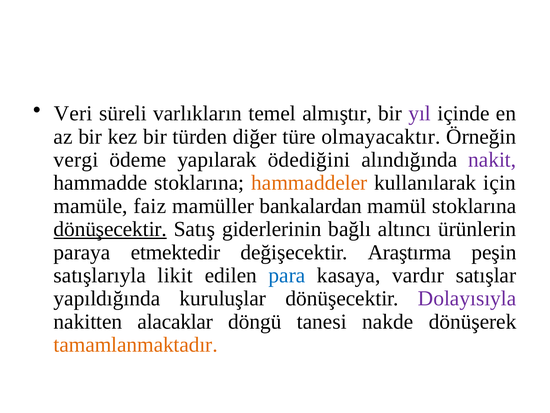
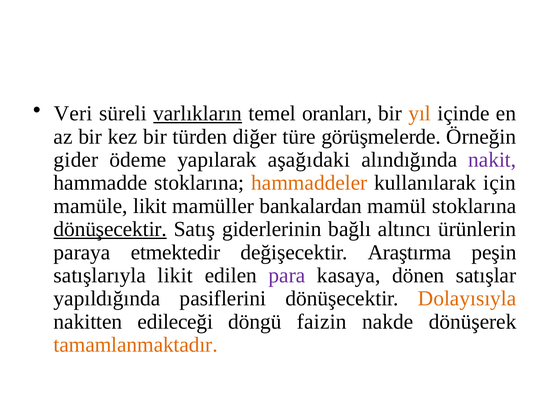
varlıkların underline: none -> present (198, 113)
almıştır: almıştır -> oranları (337, 113)
yıl colour: purple -> orange (420, 113)
olmayacaktır: olmayacaktır -> görüşmelerde (381, 136)
vergi: vergi -> gider (76, 160)
ödediğini: ödediğini -> aşağıdaki (309, 160)
mamüle faiz: faiz -> likit (150, 206)
para colour: blue -> purple (287, 275)
vardır: vardır -> dönen (418, 275)
kuruluşlar: kuruluşlar -> pasiflerini (223, 298)
Dolayısıyla colour: purple -> orange (467, 298)
alacaklar: alacaklar -> edileceği (175, 321)
tanesi: tanesi -> faizin (322, 321)
